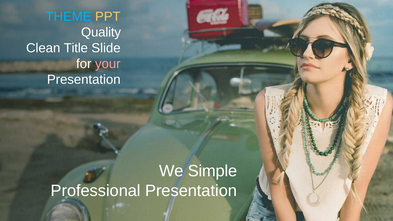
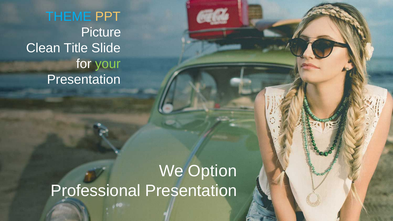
Quality: Quality -> Picture (101, 32)
your colour: pink -> light green (108, 64)
Simple: Simple -> Option (212, 171)
